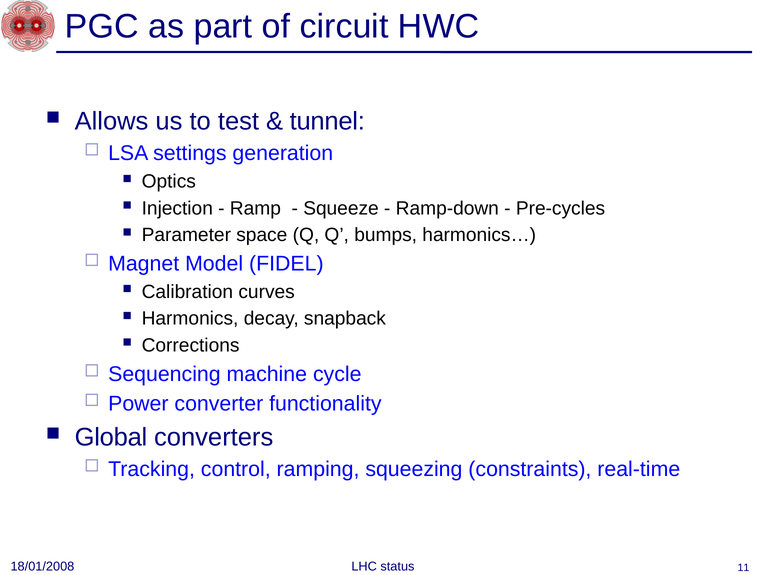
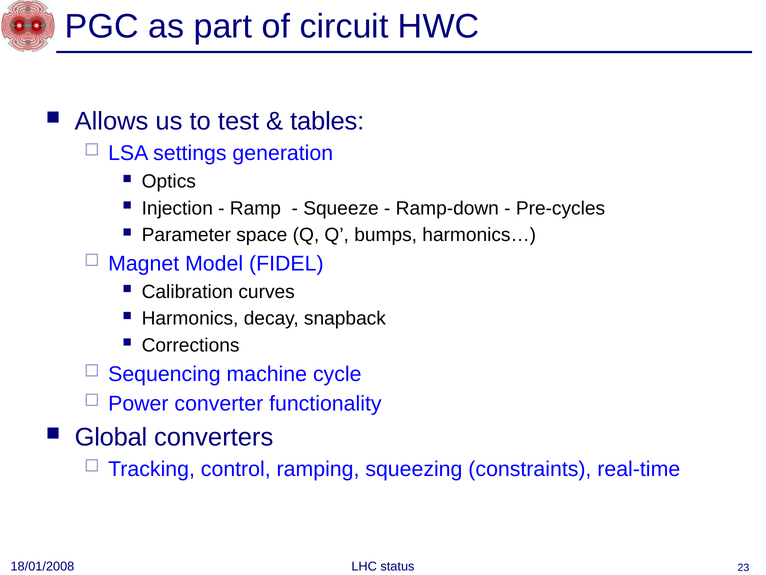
tunnel: tunnel -> tables (327, 121)
11: 11 -> 23 (743, 567)
